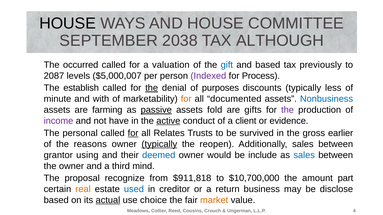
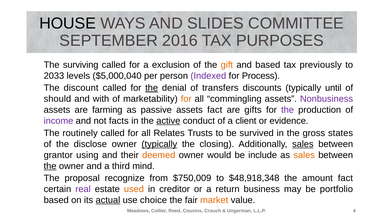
AND HOUSE: HOUSE -> SLIDES (216, 23)
2038: 2038 -> 2016 (180, 41)
ALTHOUGH: ALTHOUGH -> PURPOSES (280, 41)
occurred: occurred -> surviving (81, 65)
valuation: valuation -> exclusion (171, 65)
gift colour: blue -> orange (227, 65)
2087: 2087 -> 2033 (54, 76)
$5,000,007: $5,000,007 -> $5,000,040 (117, 76)
establish: establish -> discount (81, 88)
purposes: purposes -> transfers (220, 88)
less: less -> until (333, 88)
minute: minute -> should (57, 99)
documented: documented -> commingling (234, 99)
Nonbusiness colour: blue -> purple (327, 99)
passive underline: present -> none (156, 110)
assets fold: fold -> fact (215, 110)
have: have -> facts (119, 121)
personal: personal -> routinely (80, 133)
for underline: present -> none (133, 133)
earlier: earlier -> states (341, 133)
reasons: reasons -> disclose (90, 144)
reopen: reopen -> closing (217, 144)
sales underline: none -> present (303, 144)
deemed colour: blue -> orange (159, 155)
sales colour: blue -> orange (304, 155)
the underline: none -> present (50, 166)
$911,818: $911,818 -> $750,009 (192, 179)
$10,700,000: $10,700,000 -> $48,918,348 (254, 179)
amount part: part -> fact (345, 179)
real colour: orange -> purple (83, 190)
used colour: blue -> orange (134, 190)
disclose: disclose -> portfolio (336, 190)
